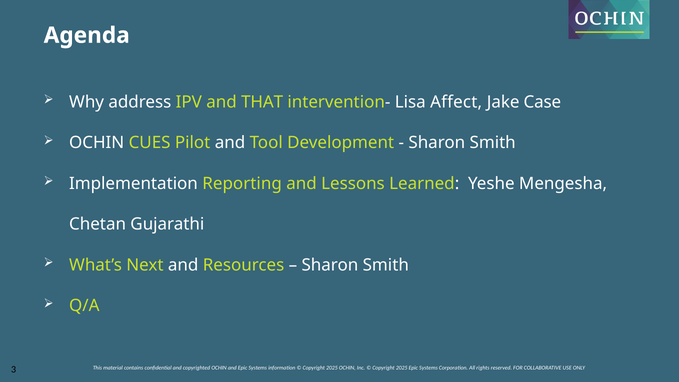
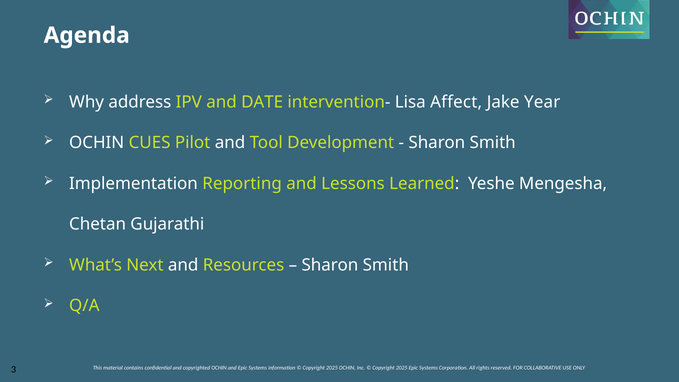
THAT: THAT -> DATE (262, 102)
Case: Case -> Year (542, 102)
